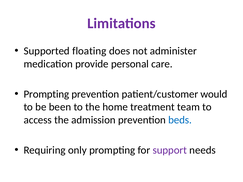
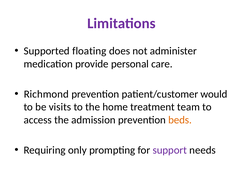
Prompting: Prompting -> Richmond (46, 94)
been: been -> visits (60, 107)
beds colour: blue -> orange (180, 120)
